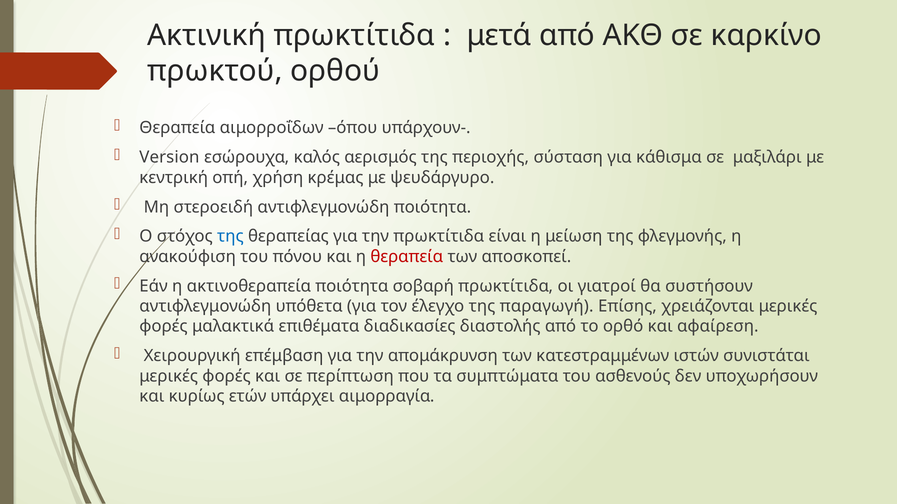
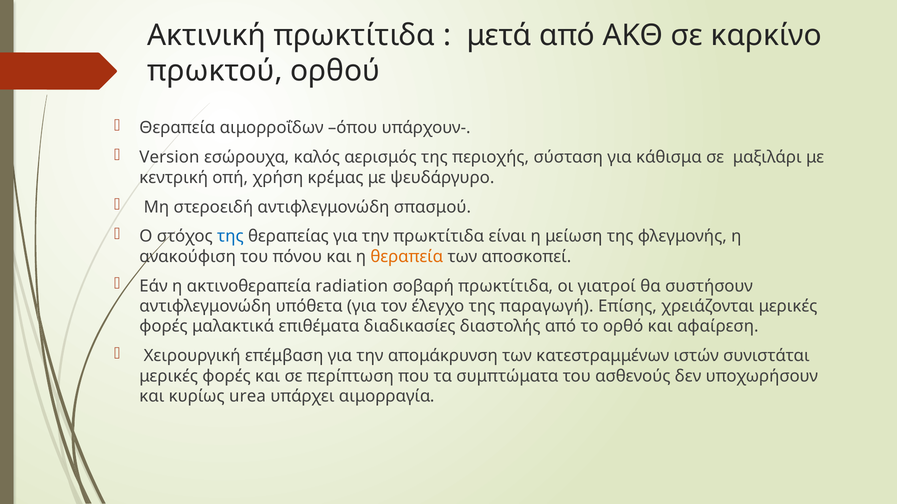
αντιφλεγμονώδη ποιότητα: ποιότητα -> σπασμού (432, 207)
θεραπεία colour: red -> orange (407, 257)
ακτινοθεραπεία ποιότητα: ποιότητα -> radiation (352, 286)
ετών: ετών -> urea (247, 397)
